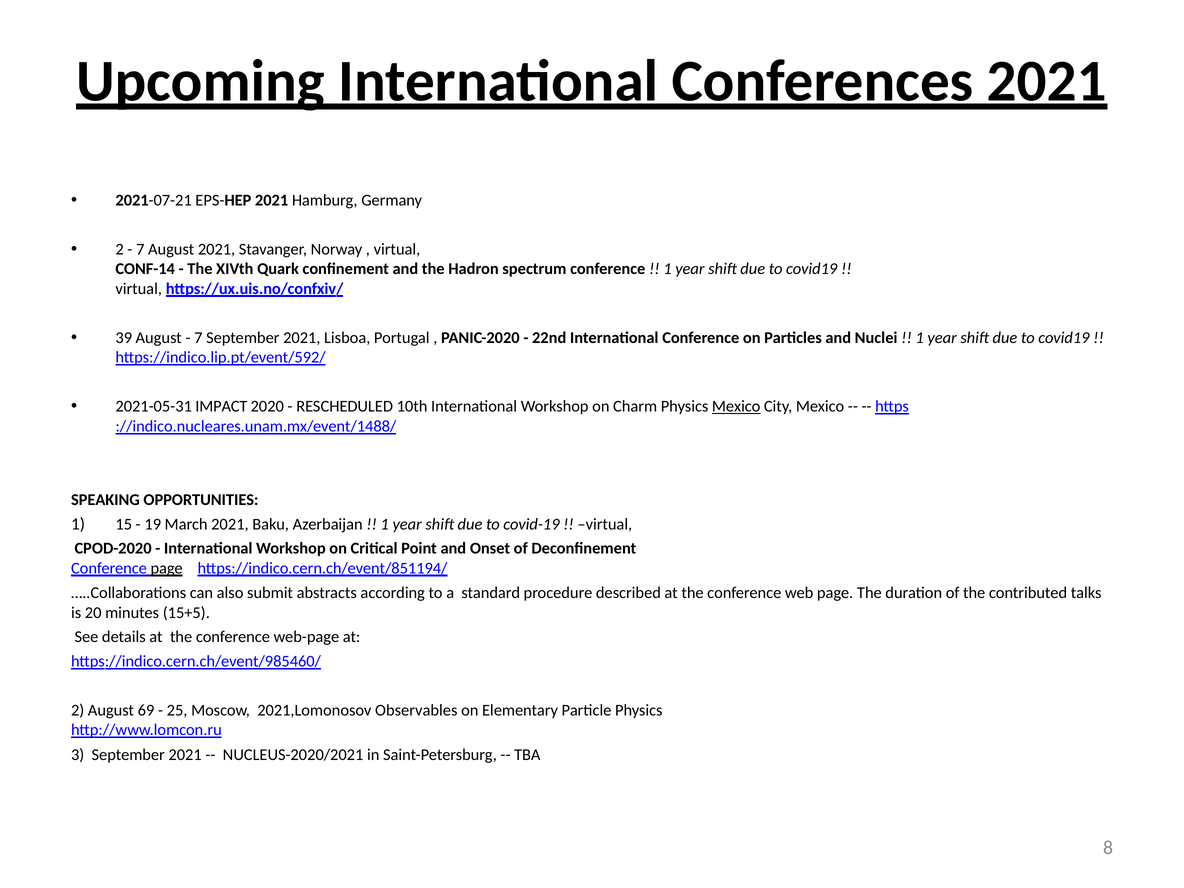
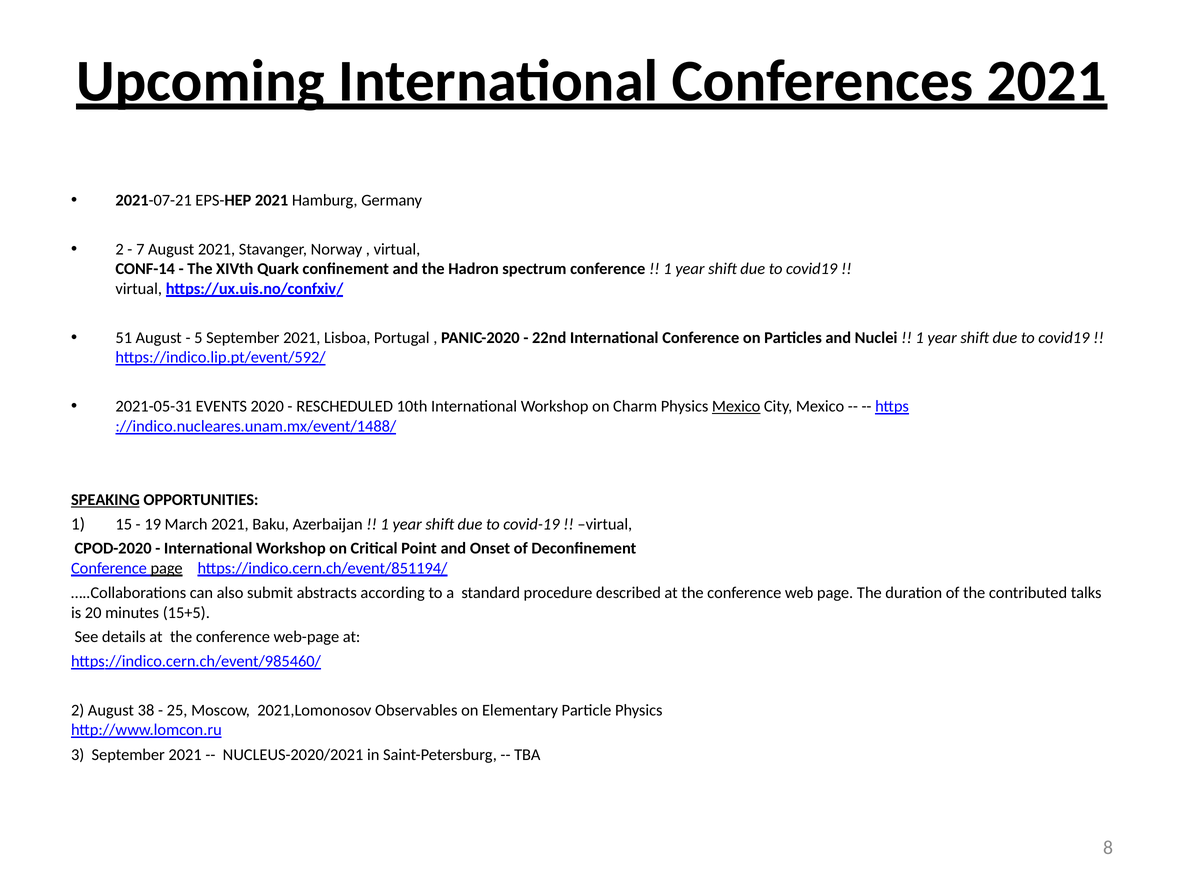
39: 39 -> 51 (124, 338)
7: 7 -> 5 (198, 338)
IMPACT: IMPACT -> EVENTS (221, 406)
SPEAKING underline: none -> present (105, 500)
69: 69 -> 38 (146, 710)
